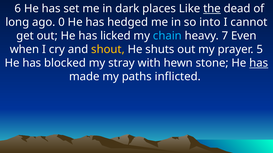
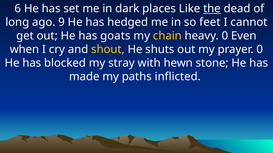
0: 0 -> 9 (62, 22)
into: into -> feet (210, 22)
licked: licked -> goats (115, 36)
chain colour: light blue -> yellow (167, 36)
heavy 7: 7 -> 0 (225, 36)
prayer 5: 5 -> 0 (260, 50)
has underline: present -> none (259, 63)
